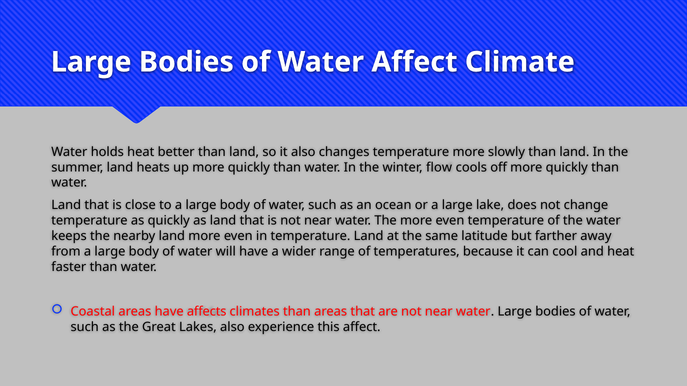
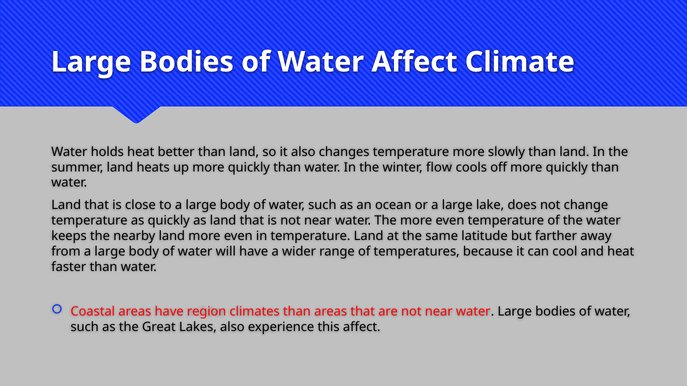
affects: affects -> region (207, 312)
